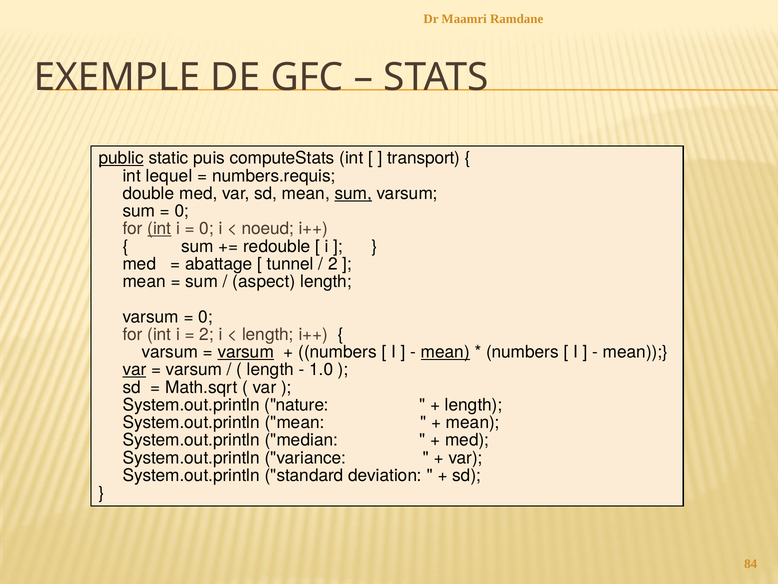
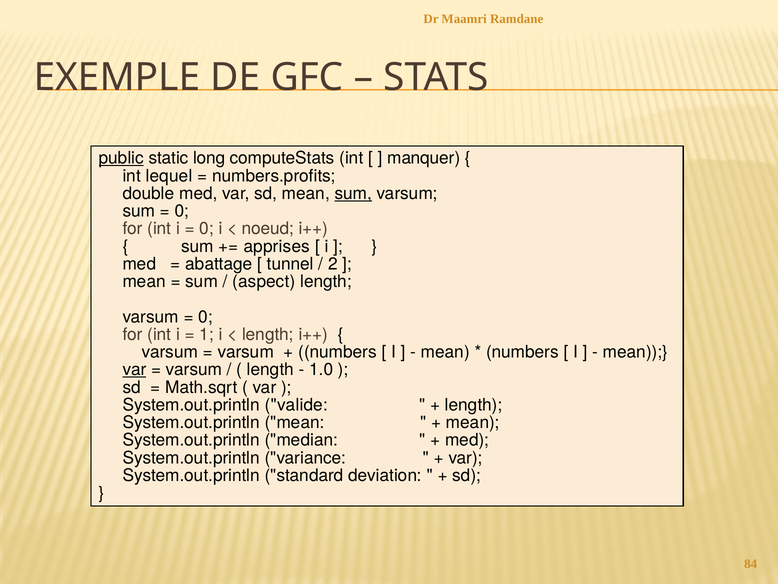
puis: puis -> long (209, 158)
transport: transport -> manquer (424, 158)
numbers.requis: numbers.requis -> numbers.profits (274, 176)
int underline: present -> none (159, 229)
redouble: redouble -> apprises (277, 246)
2: 2 -> 1 (207, 334)
varsum underline: present -> none (246, 352)
mean underline: present -> none (445, 352)
nature: nature -> valide (296, 405)
